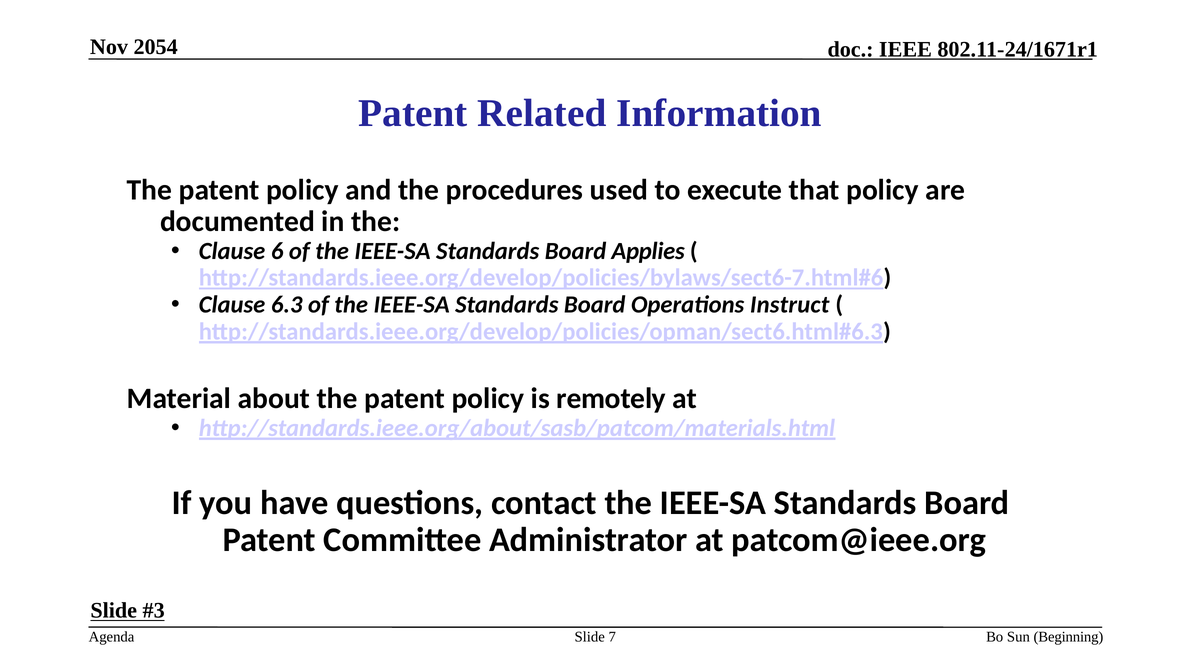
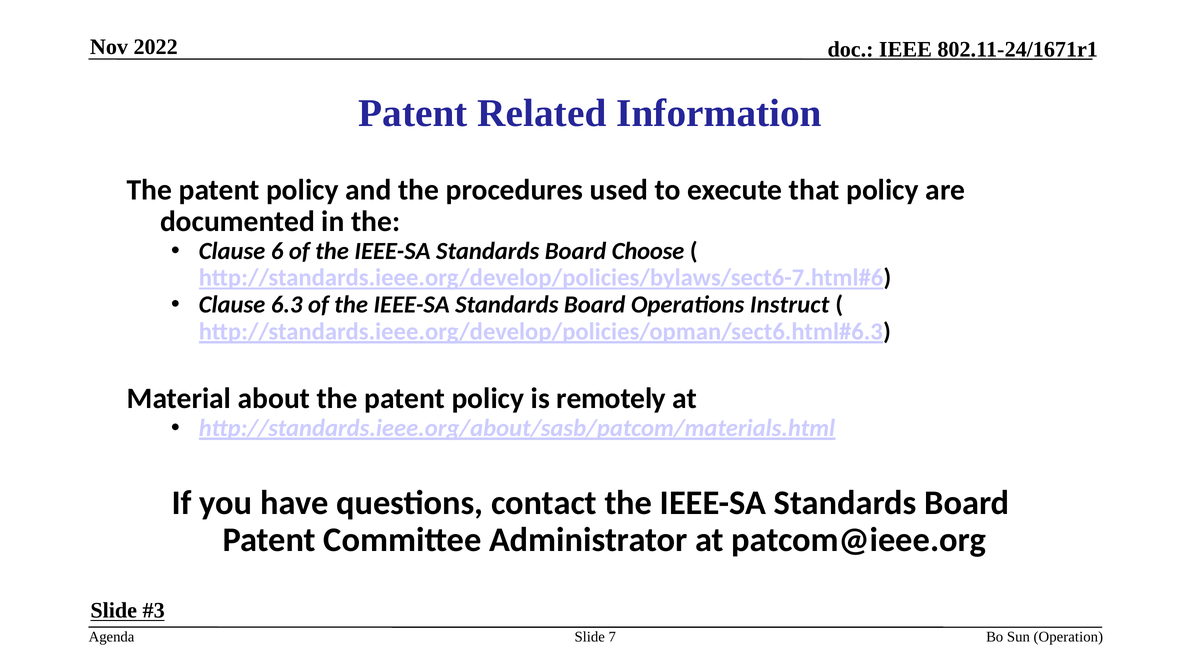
2054: 2054 -> 2022 (156, 47)
Applies: Applies -> Choose (648, 251)
Beginning: Beginning -> Operation (1068, 637)
